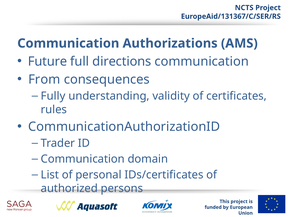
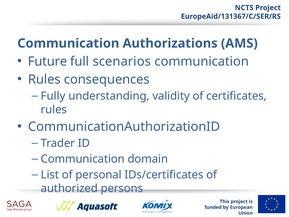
directions: directions -> scenarios (122, 61)
From: From -> Rules (44, 79)
